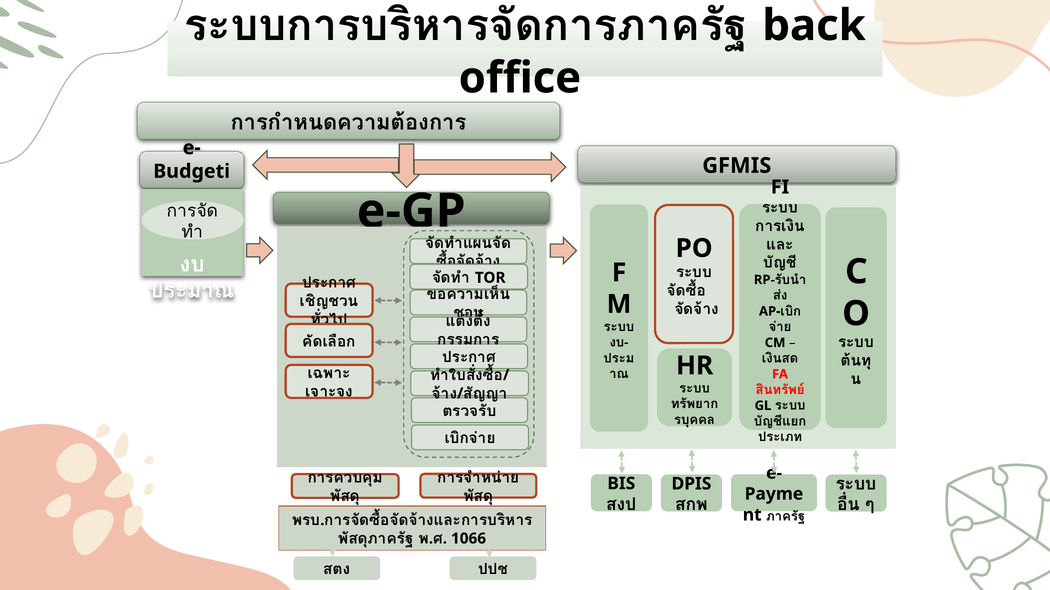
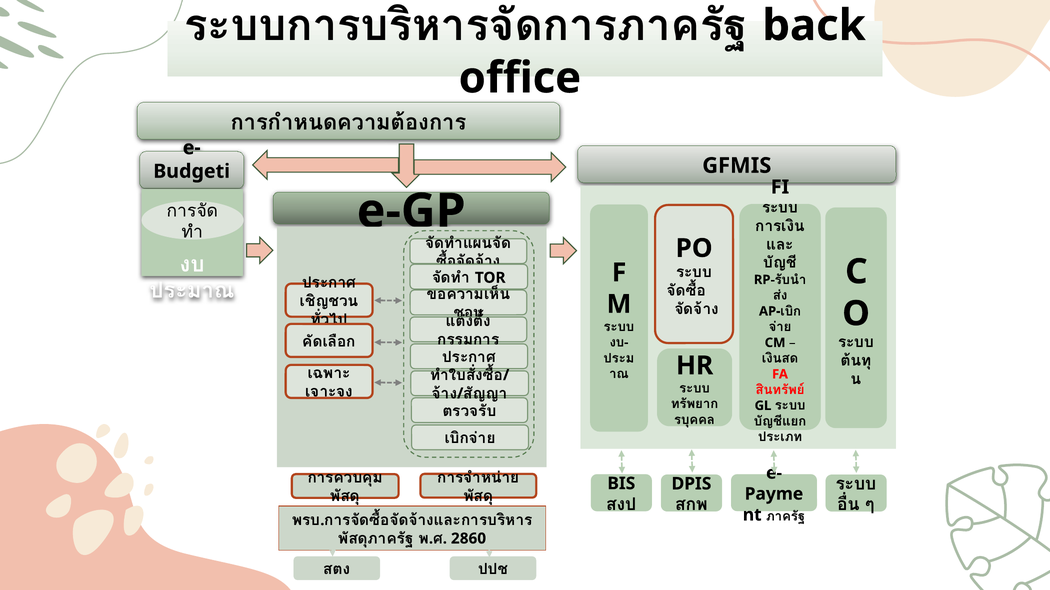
1066: 1066 -> 2860 (469, 539)
